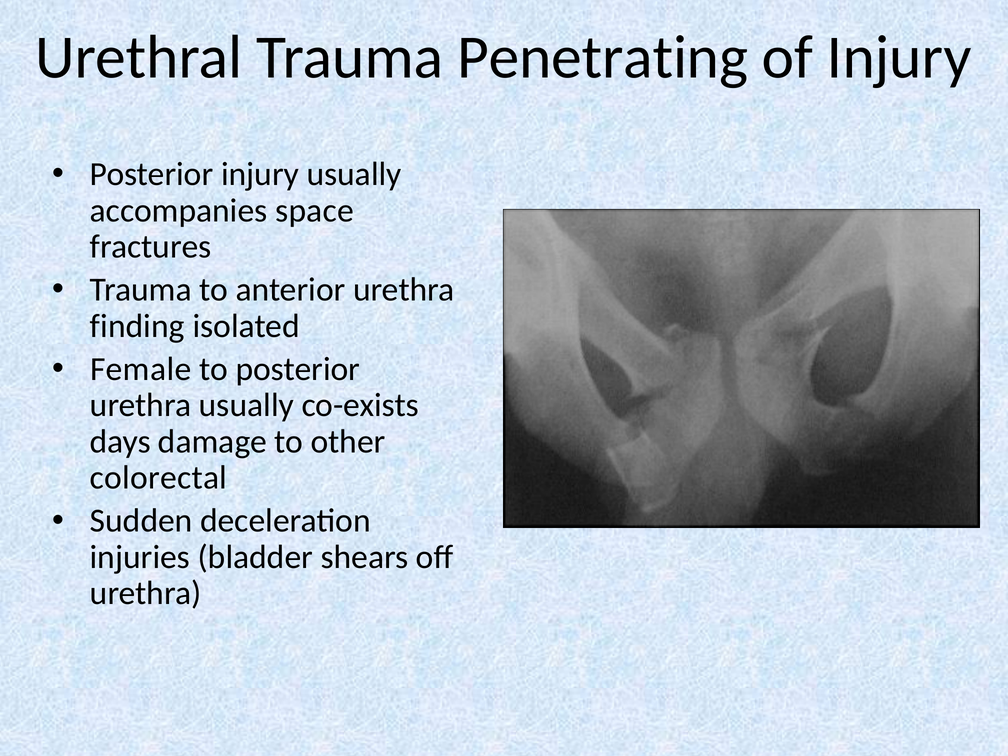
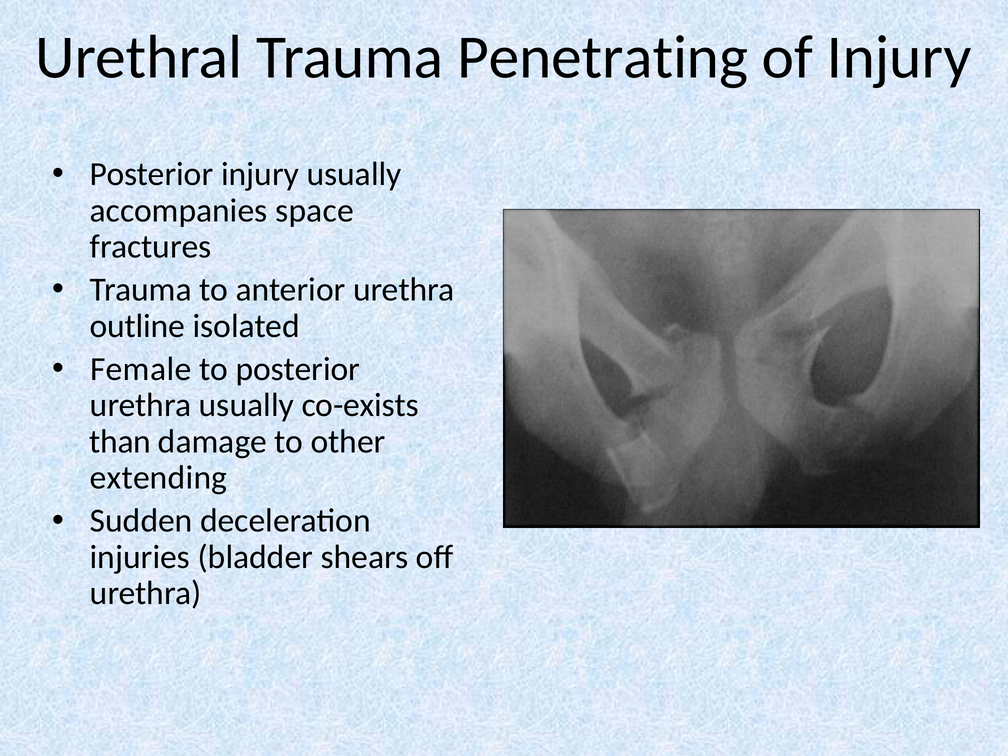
finding: finding -> outline (137, 326)
days: days -> than (120, 442)
colorectal: colorectal -> extending (159, 478)
